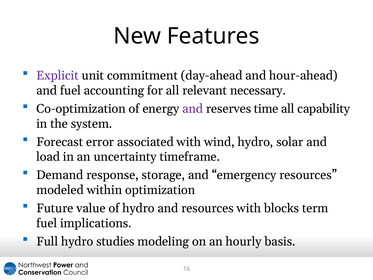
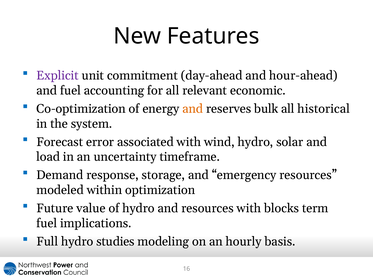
necessary: necessary -> economic (258, 90)
and colour: purple -> orange (193, 109)
time: time -> bulk (266, 109)
capability: capability -> historical (324, 109)
